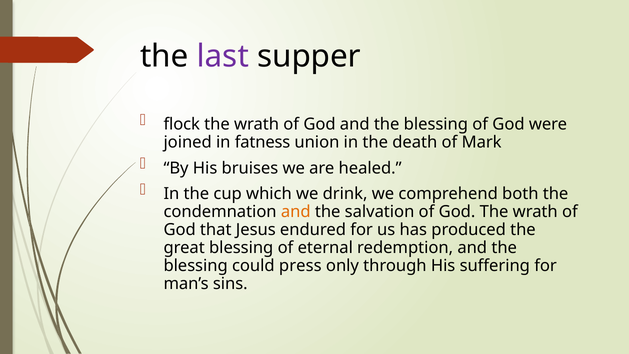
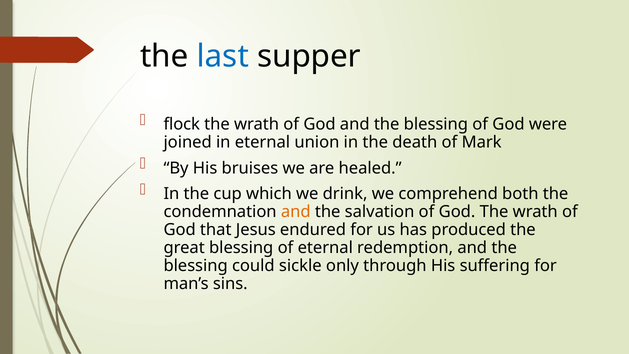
last colour: purple -> blue (223, 56)
in fatness: fatness -> eternal (262, 142)
press: press -> sickle (300, 266)
